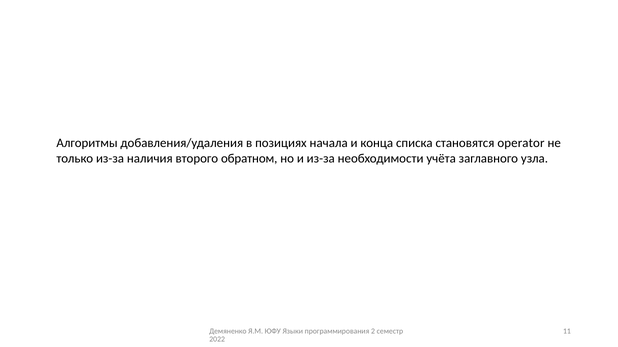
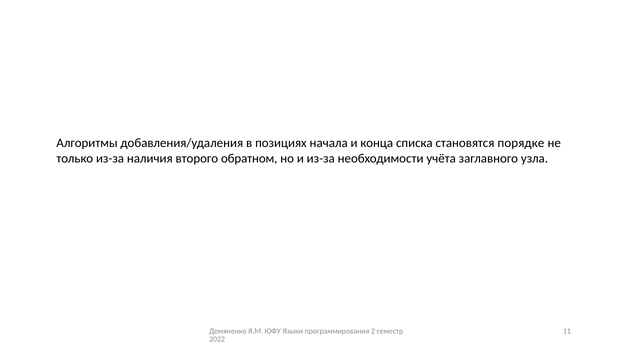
operator: operator -> порядке (521, 143)
